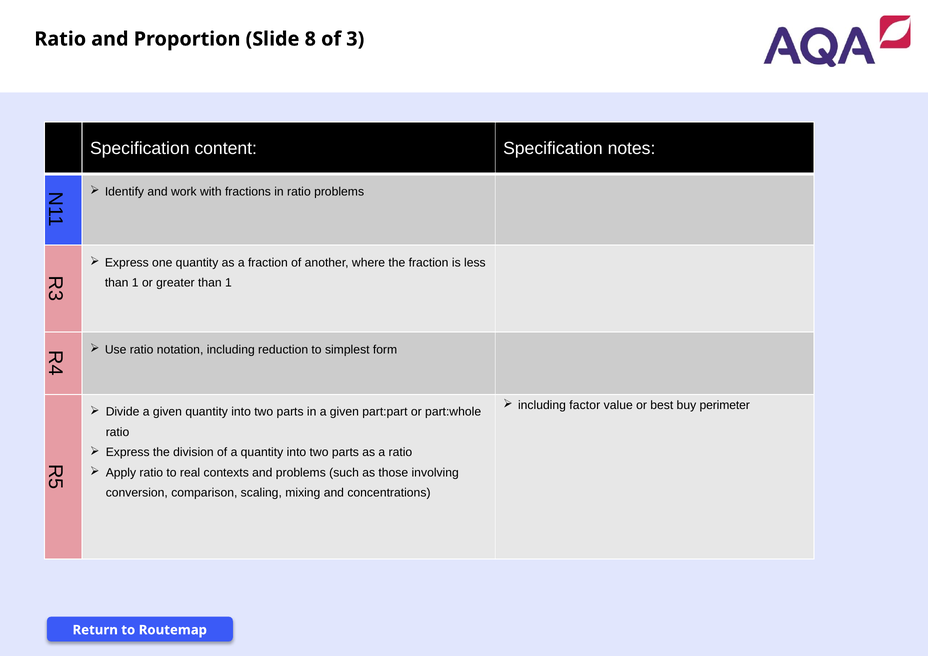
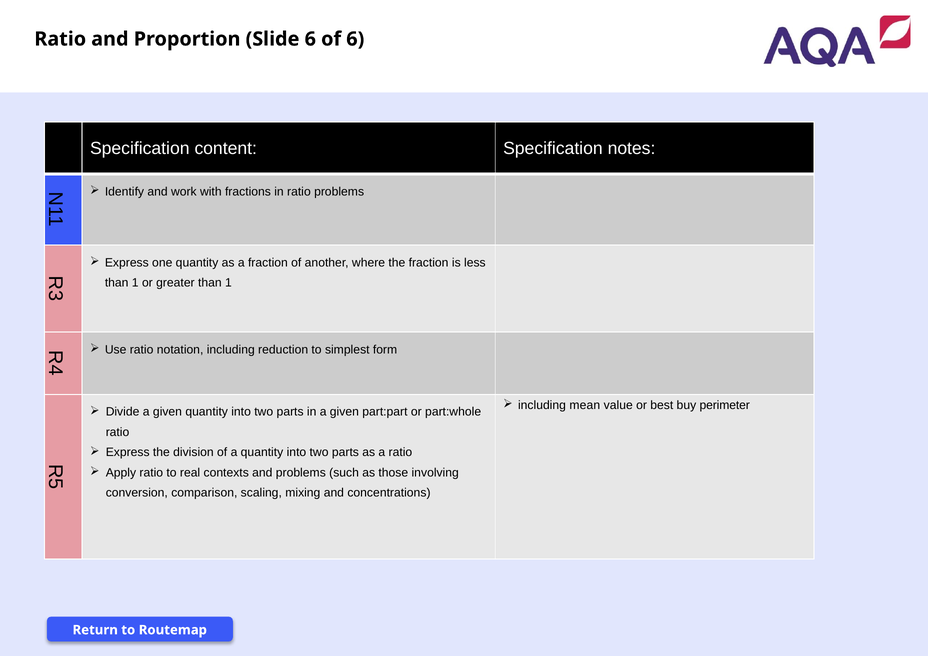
Slide 8: 8 -> 6 (310, 39)
of 3: 3 -> 6 (355, 39)
factor: factor -> mean (585, 405)
